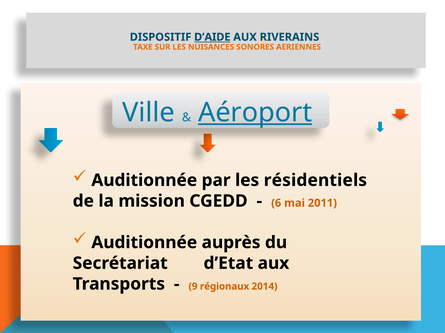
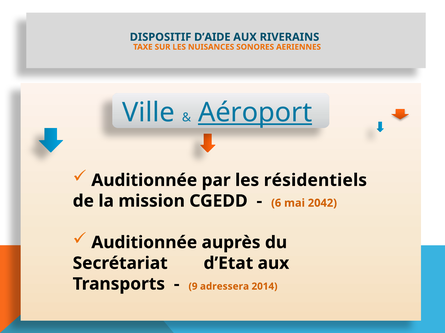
D’AIDE underline: present -> none (212, 37)
2011: 2011 -> 2042 (322, 203)
régionaux: régionaux -> adressera (224, 287)
